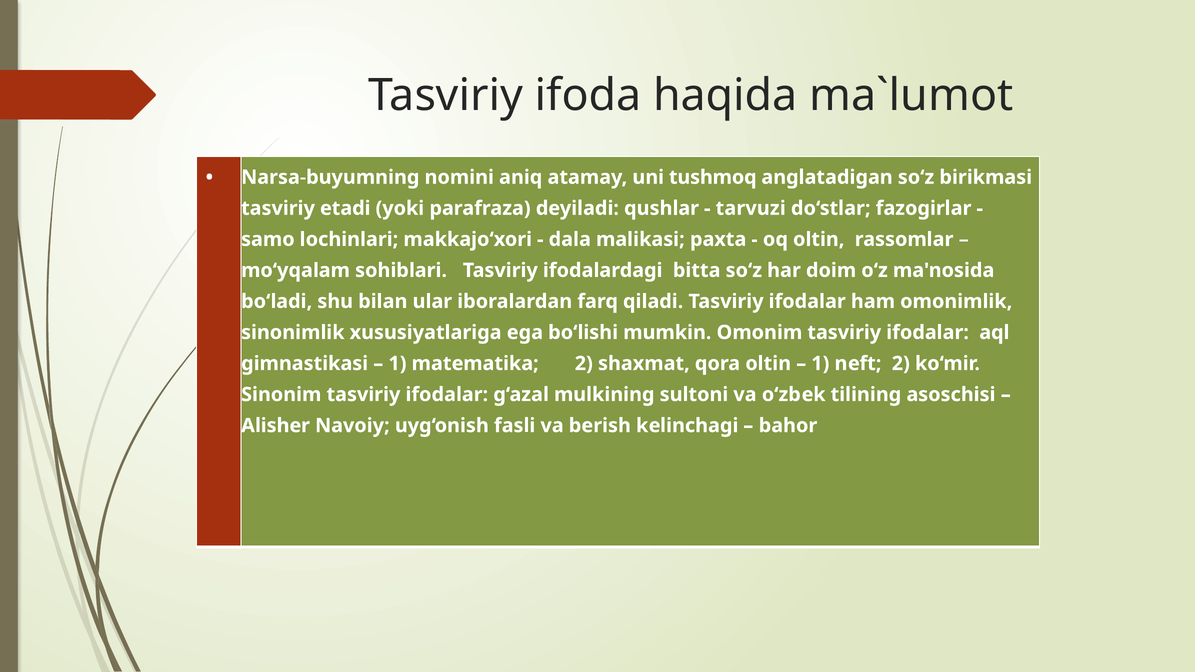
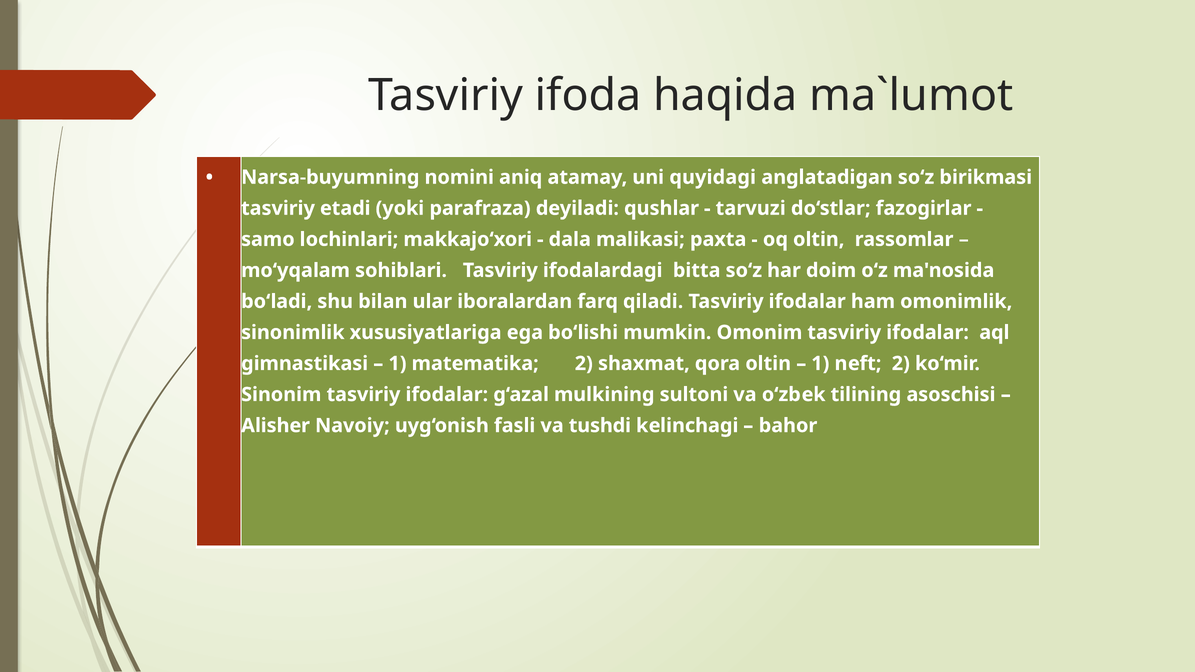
tushmoq: tushmoq -> quyidagi (713, 177)
berish: berish -> tushdi (600, 426)
